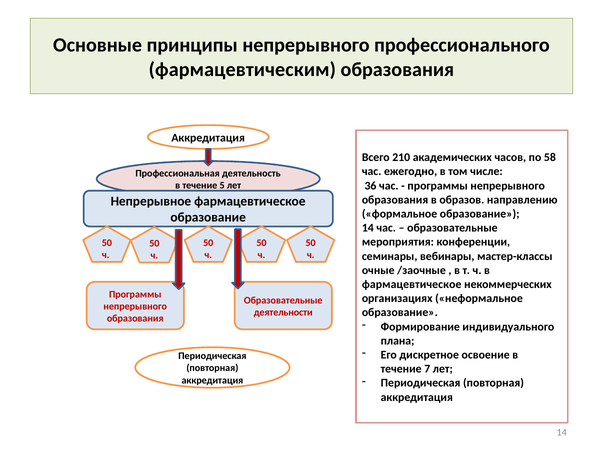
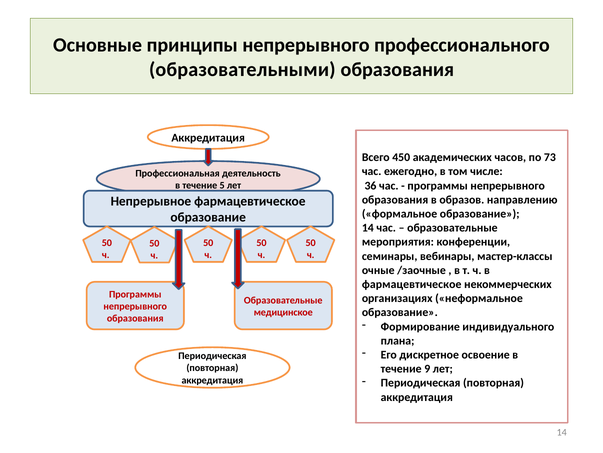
фармацевтическим: фармацевтическим -> образовательными (242, 69)
210: 210 -> 450 (401, 157)
58: 58 -> 73 (550, 157)
деятельности: деятельности -> медицинское (283, 312)
7: 7 -> 9 (427, 368)
